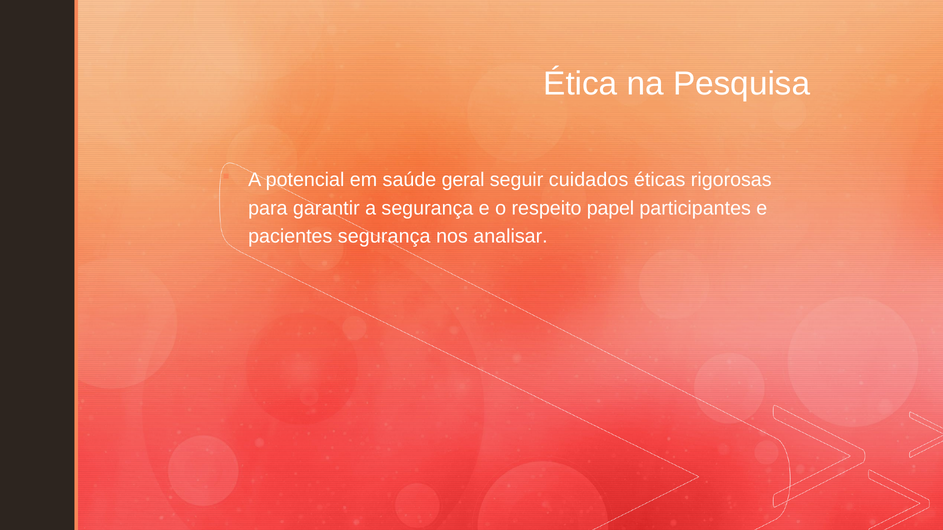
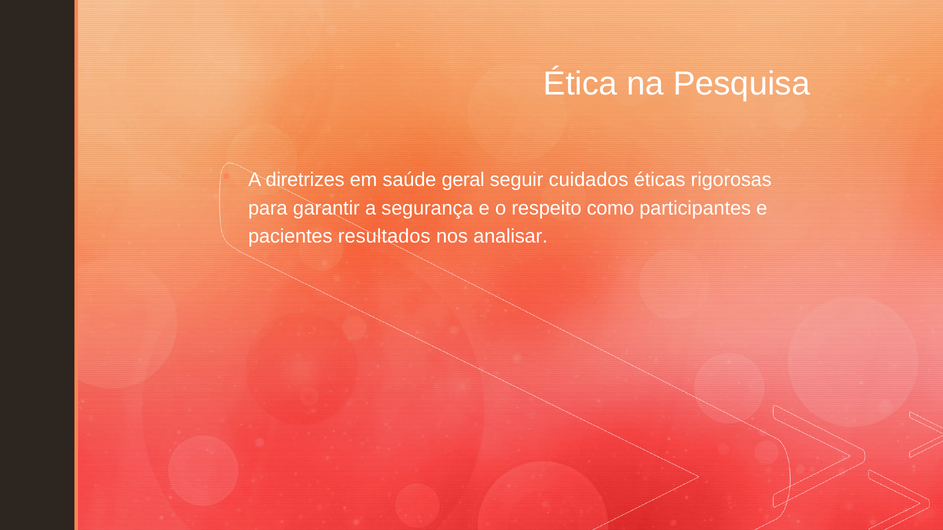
potencial: potencial -> diretrizes (305, 180)
papel: papel -> como (611, 208)
pacientes segurança: segurança -> resultados (384, 237)
